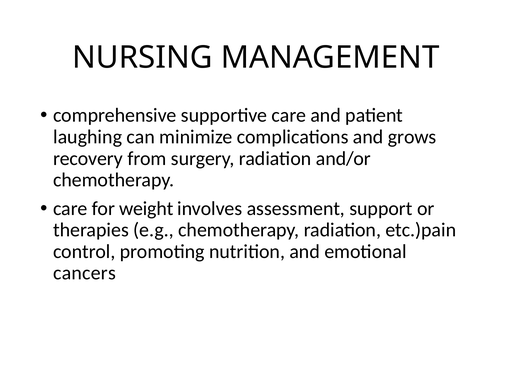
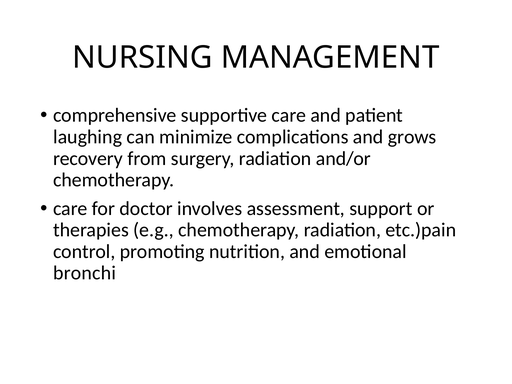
weight: weight -> doctor (146, 209)
cancers: cancers -> bronchi (85, 273)
